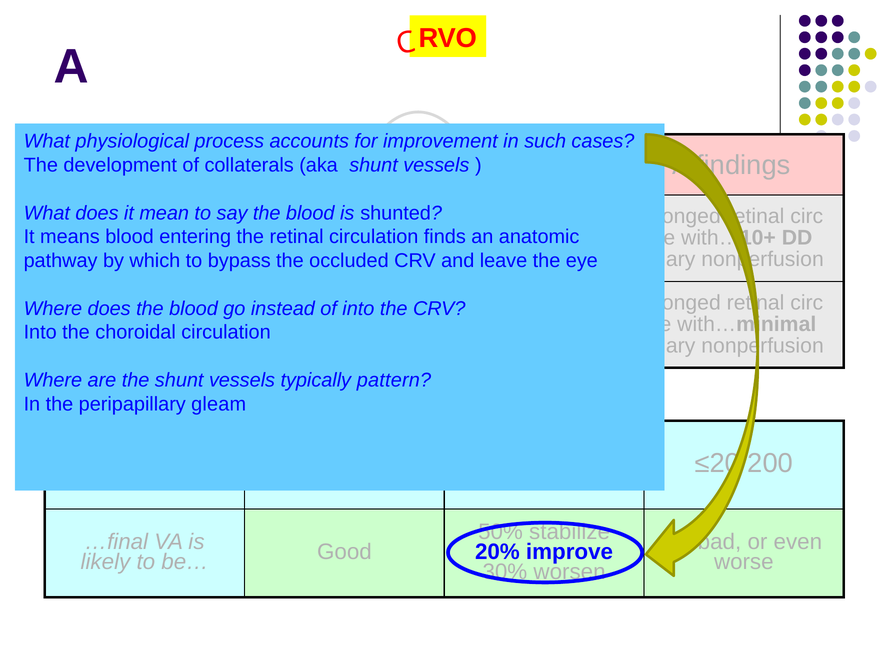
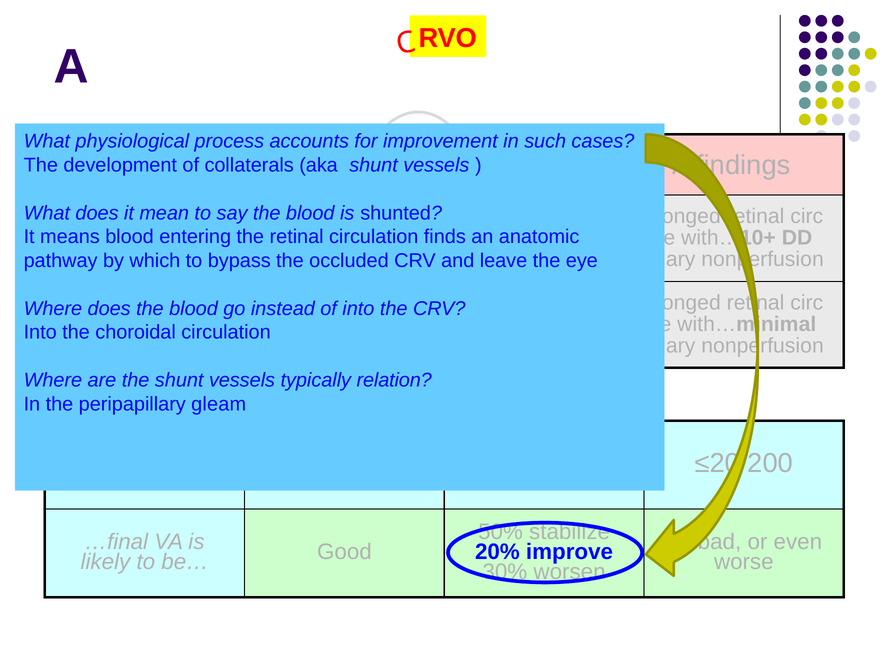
pattern: pattern -> relation (394, 380)
